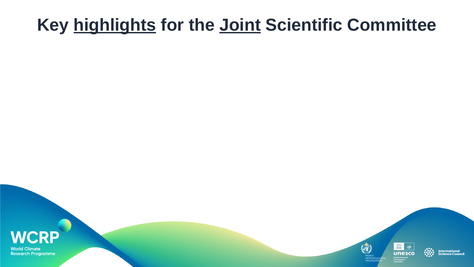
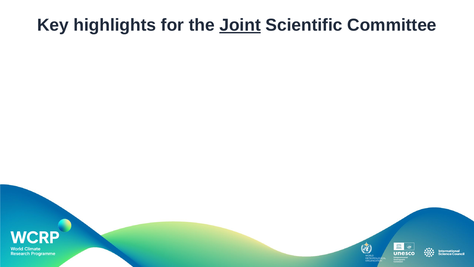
highlights underline: present -> none (115, 25)
